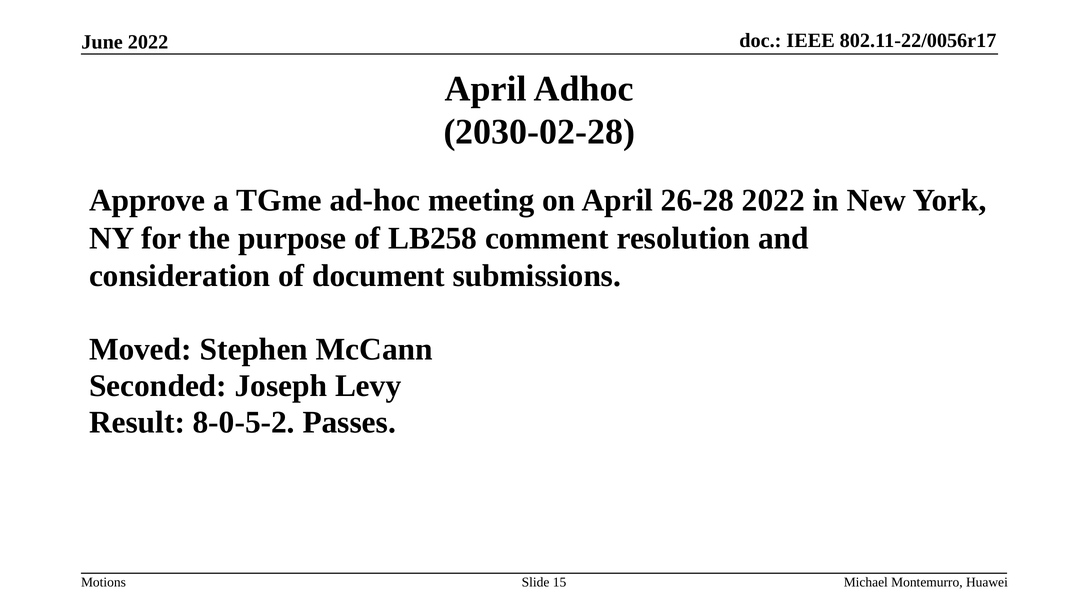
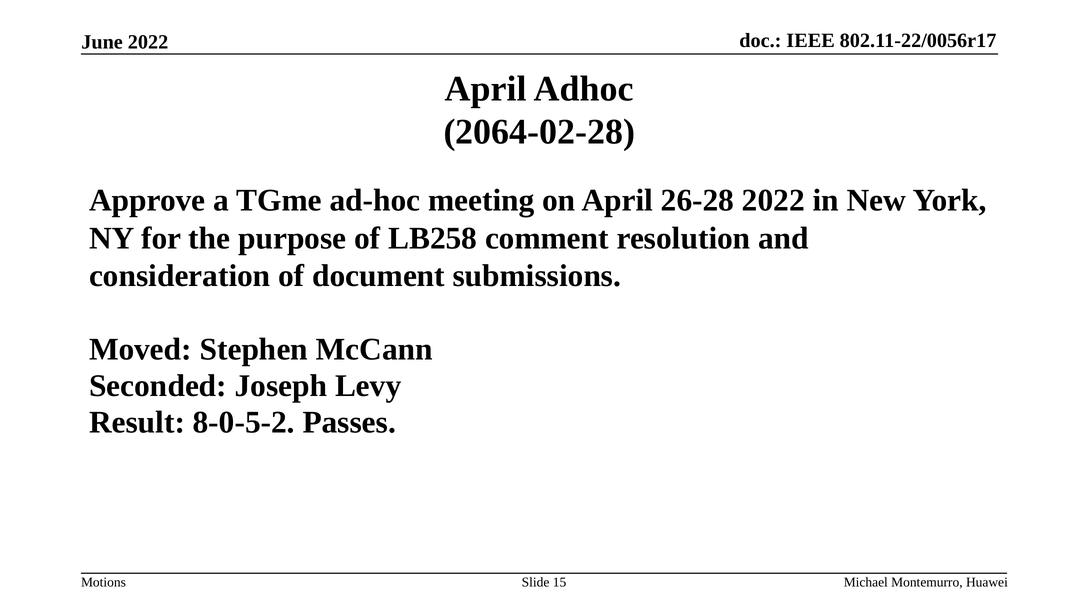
2030-02-28: 2030-02-28 -> 2064-02-28 (539, 132)
